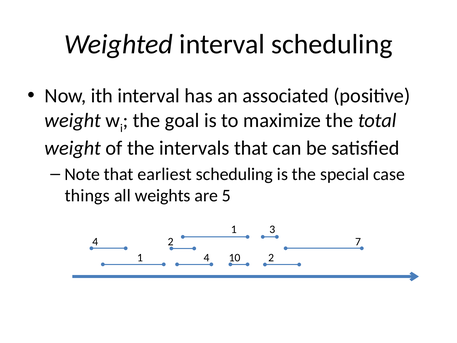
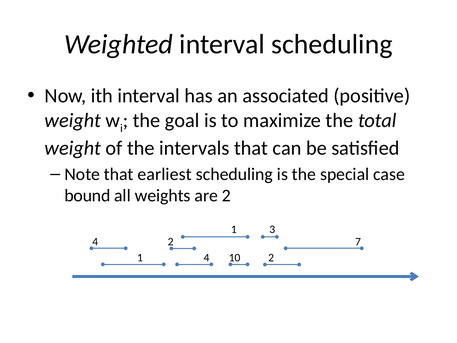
things: things -> bound (87, 196)
are 5: 5 -> 2 (226, 196)
